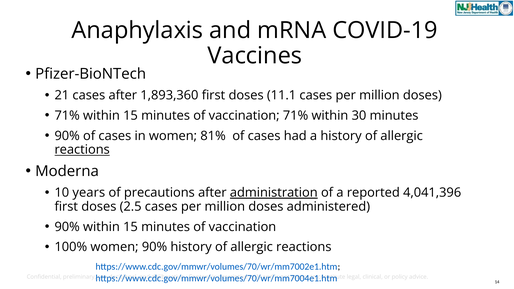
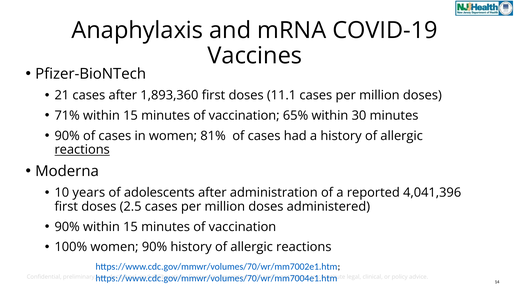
vaccination 71%: 71% -> 65% (296, 116)
precautions: precautions -> adolescents (159, 193)
administration underline: present -> none (274, 193)
